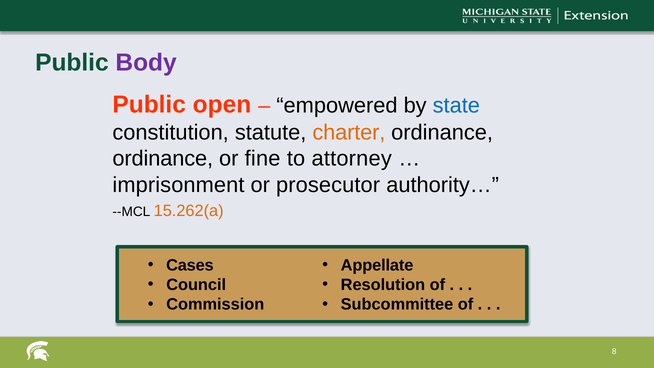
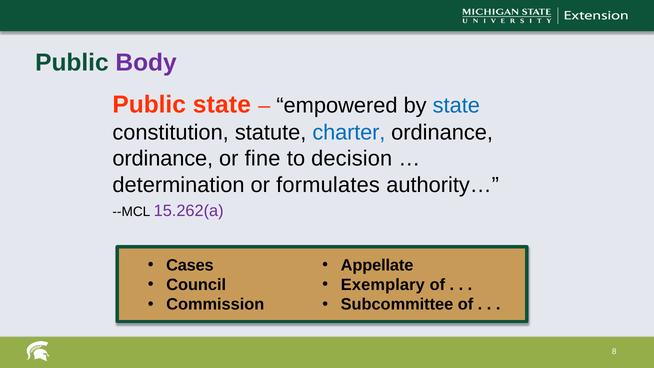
Public open: open -> state (222, 105)
charter colour: orange -> blue (349, 132)
attorney: attorney -> decision (352, 159)
imprisonment: imprisonment -> determination (179, 185)
prosecutor: prosecutor -> formulates (328, 185)
15.262(a colour: orange -> purple (189, 211)
Resolution: Resolution -> Exemplary (383, 285)
